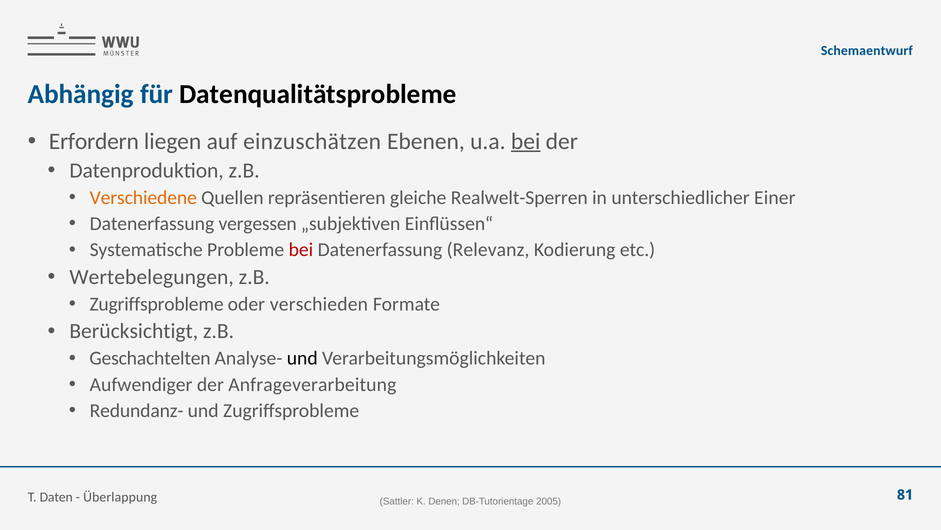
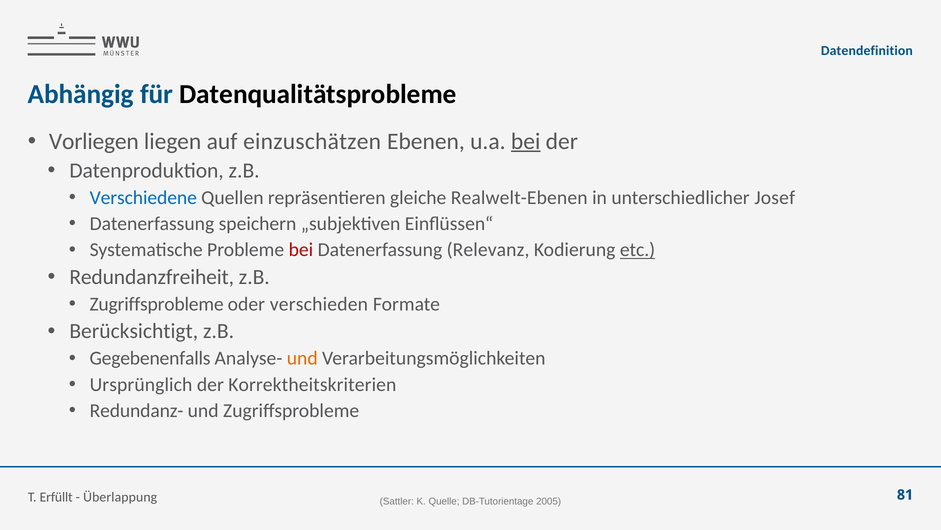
Schemaentwurf: Schemaentwurf -> Datendefinition (867, 50)
Erfordern: Erfordern -> Vorliegen (94, 141)
Verschiedene colour: orange -> blue (143, 197)
Realwelt-Sperren: Realwelt-Sperren -> Realwelt-Ebenen (519, 197)
Einer: Einer -> Josef (775, 197)
vergessen: vergessen -> speichern (258, 224)
etc underline: none -> present (638, 250)
Wertebelegungen: Wertebelegungen -> Redundanzfreiheit (152, 277)
Geschachtelten: Geschachtelten -> Gegebenenfalls (150, 358)
und colour: black -> orange (302, 358)
Aufwendiger: Aufwendiger -> Ursprünglich (141, 384)
Anfrageverarbeitung: Anfrageverarbeitung -> Korrektheitskriterien (312, 384)
Daten: Daten -> Erfüllt (56, 497)
Denen: Denen -> Quelle (444, 501)
